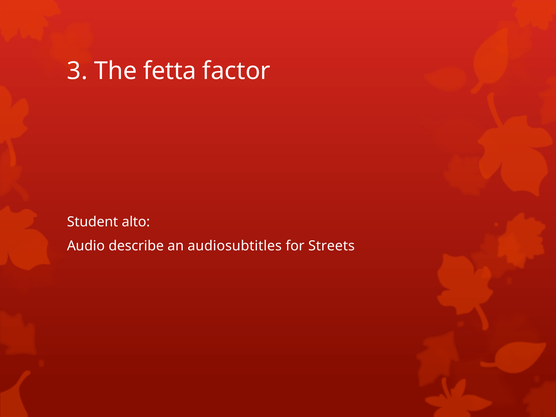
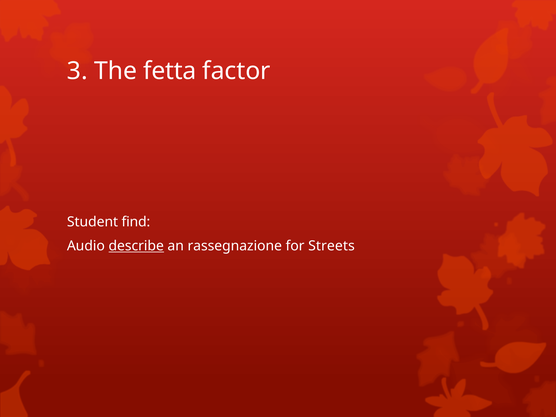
alto: alto -> find (136, 222)
describe underline: none -> present (136, 246)
audiosubtitles: audiosubtitles -> rassegnazione (235, 246)
